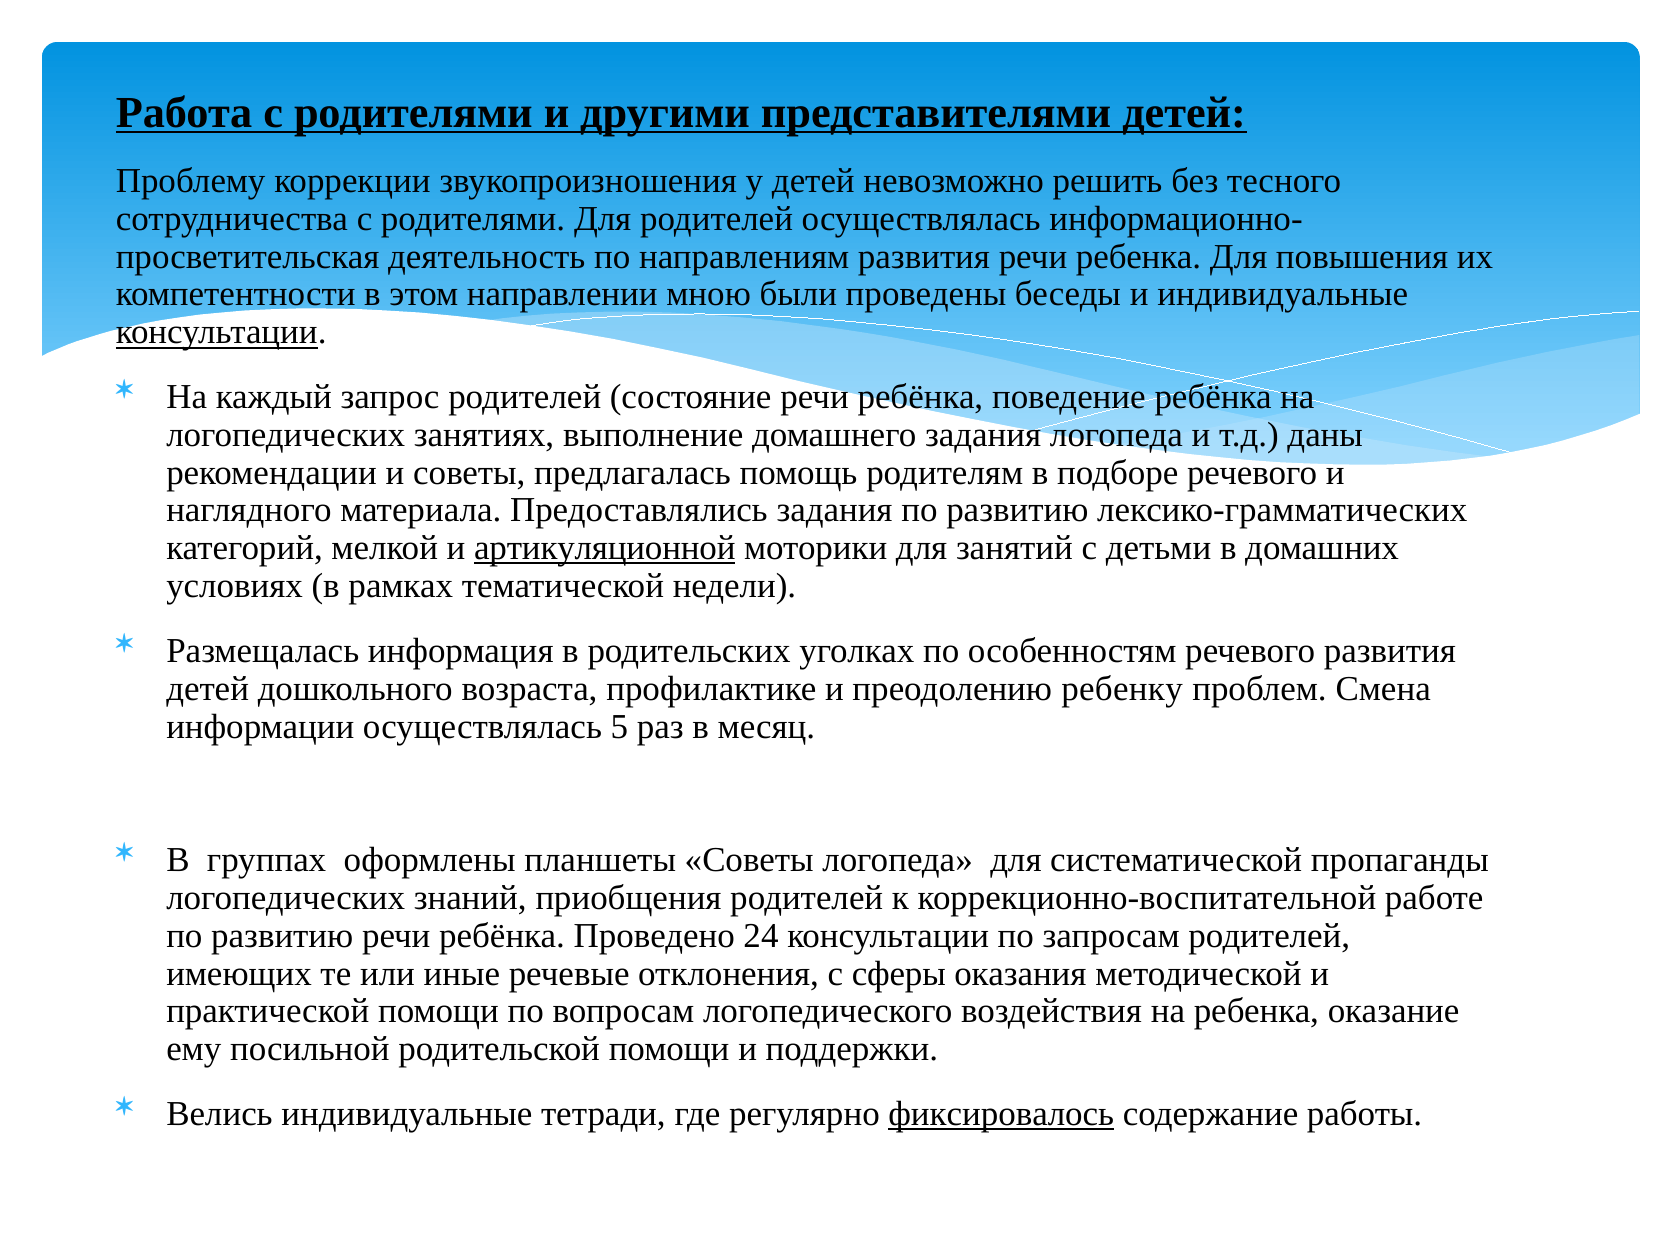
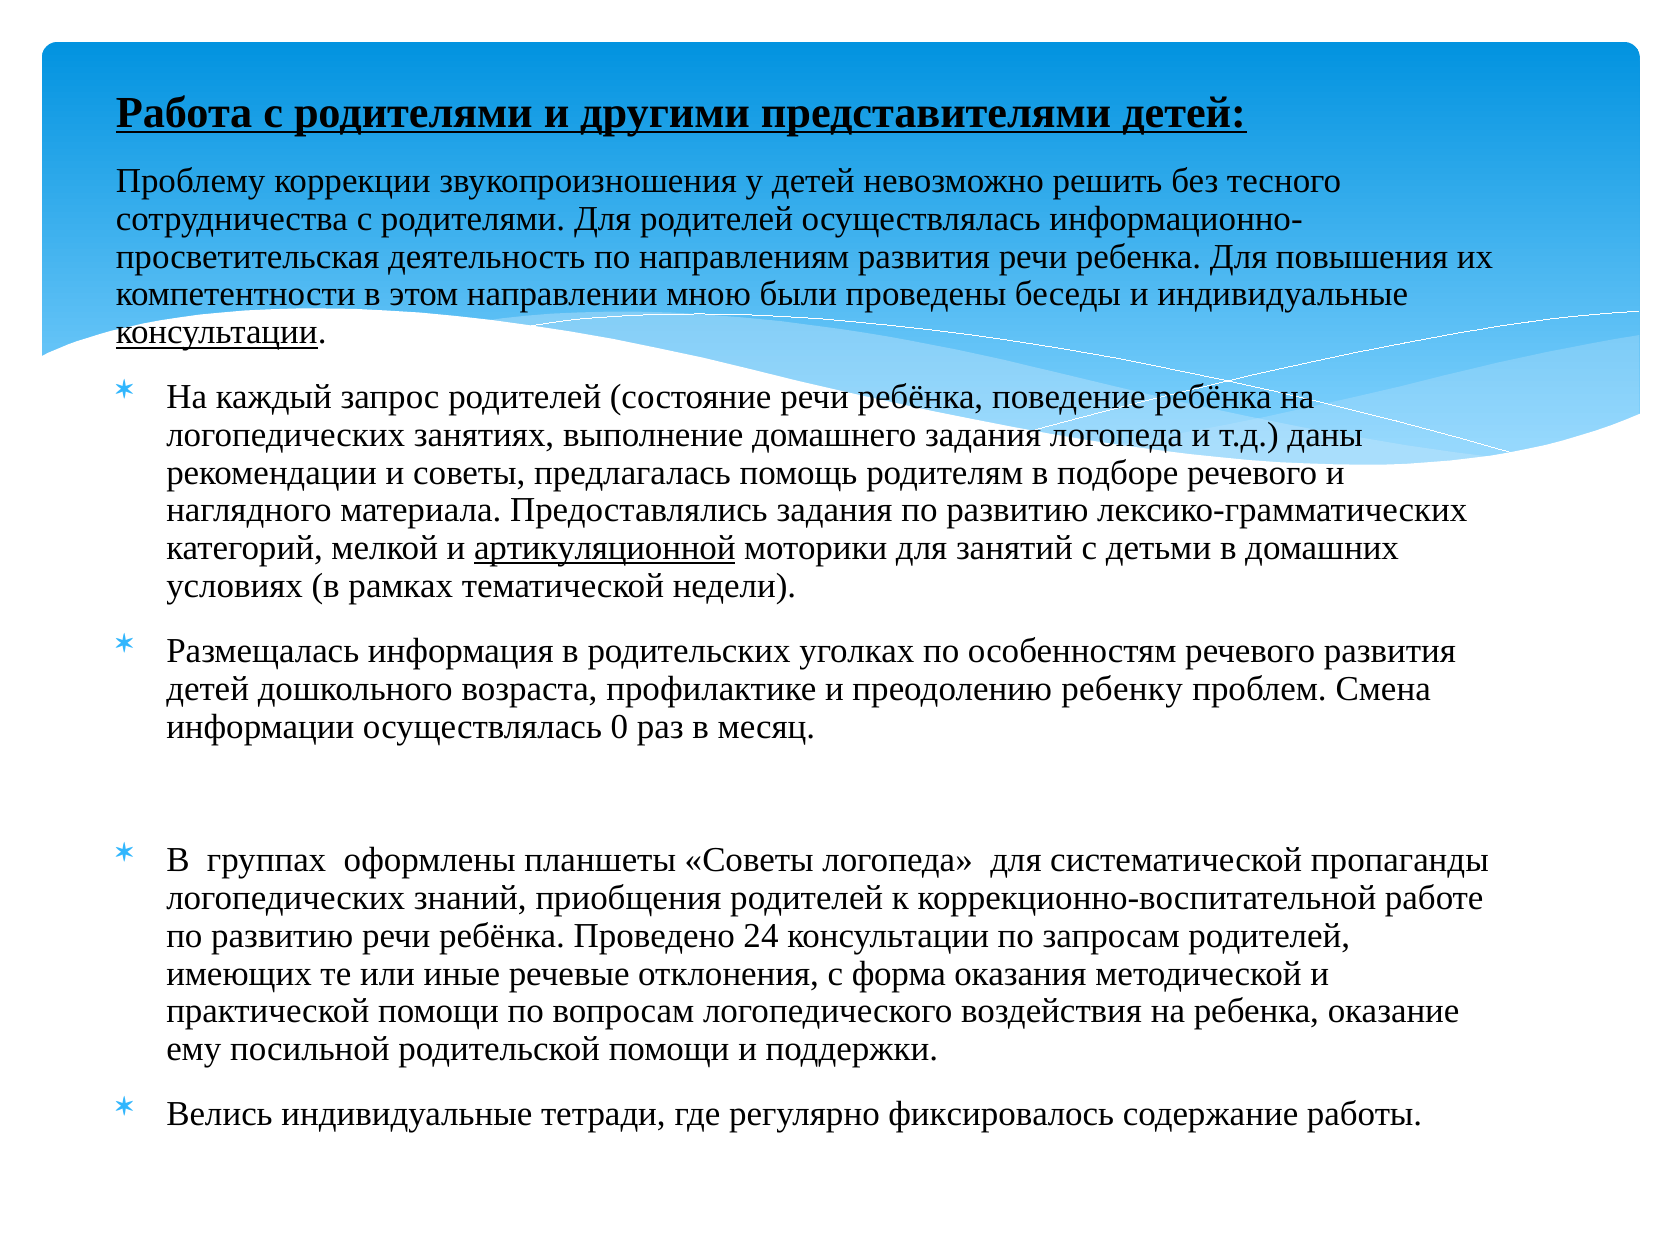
5: 5 -> 0 (619, 726)
сферы: сферы -> форма (899, 974)
фиксировалось underline: present -> none (1001, 1114)
